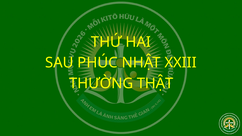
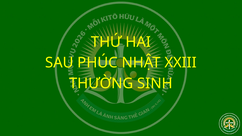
THẬT: THẬT -> SINH (155, 83)
